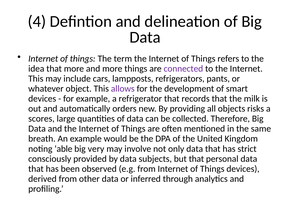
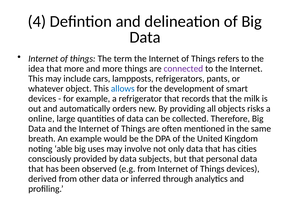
allows colour: purple -> blue (123, 88)
scores: scores -> online (41, 118)
very: very -> uses (96, 148)
strict: strict -> cities (247, 148)
